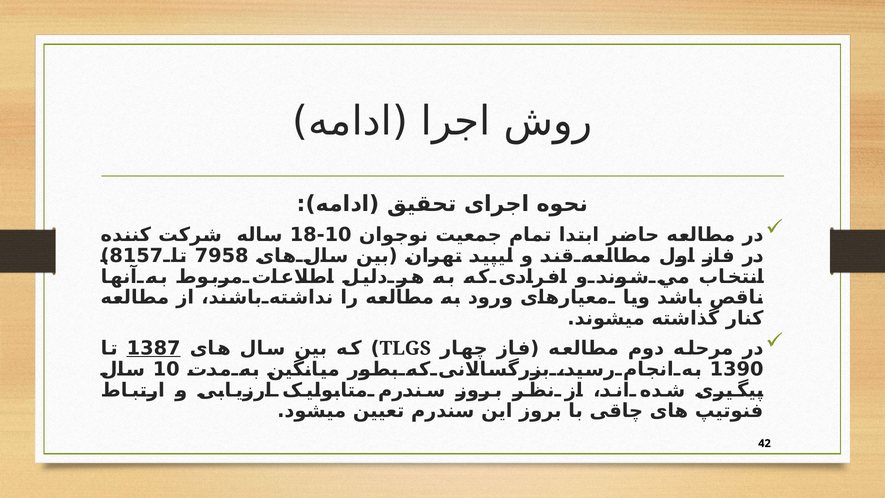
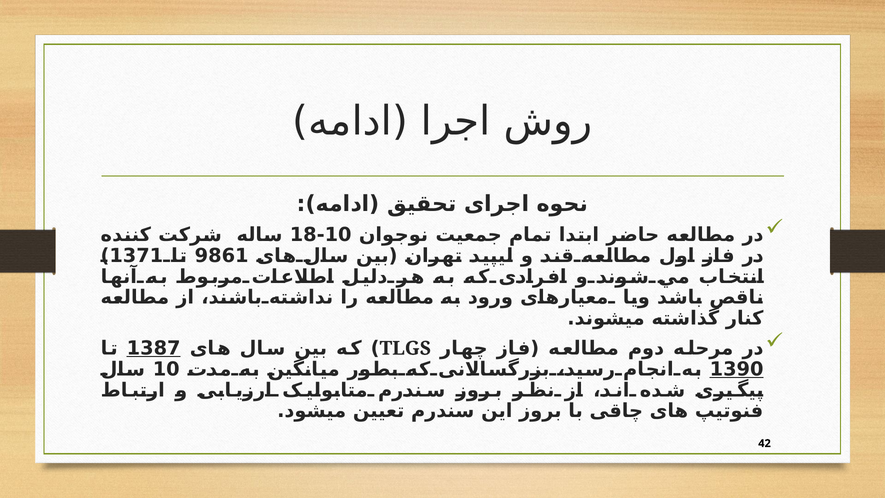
8157: 8157 -> 1371 (136, 256)
7958: 7958 -> 9861 (222, 256)
1390 underline: none -> present (737, 369)
